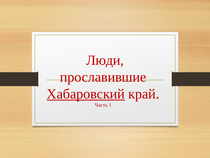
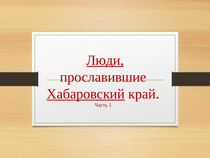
Люди underline: none -> present (105, 60)
